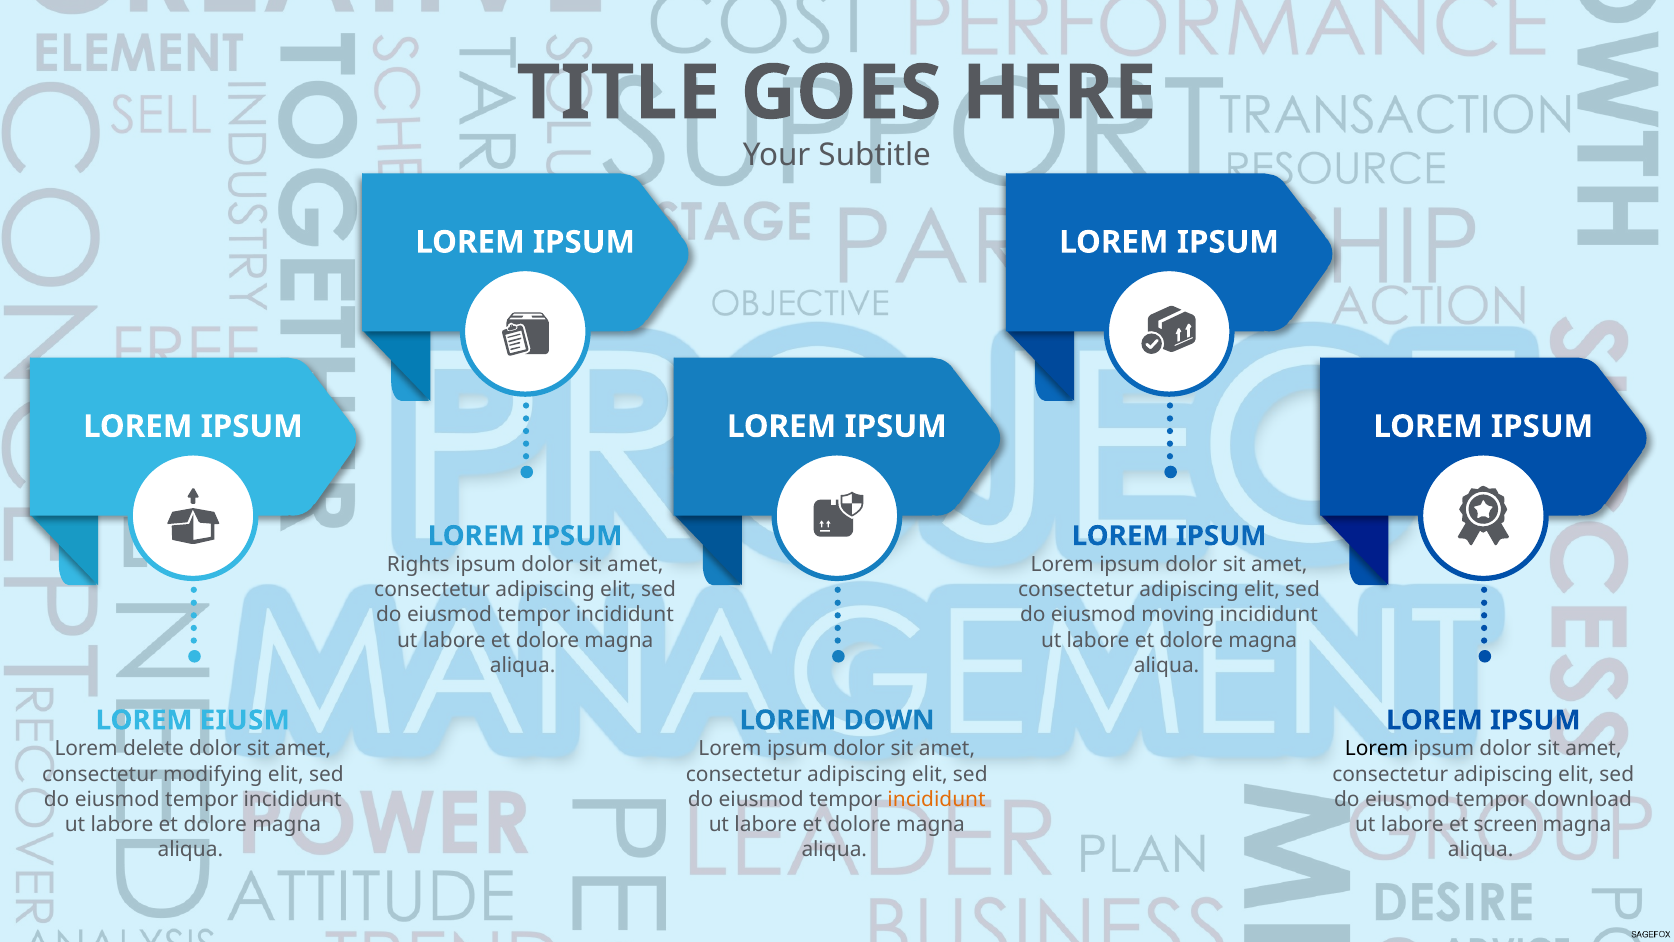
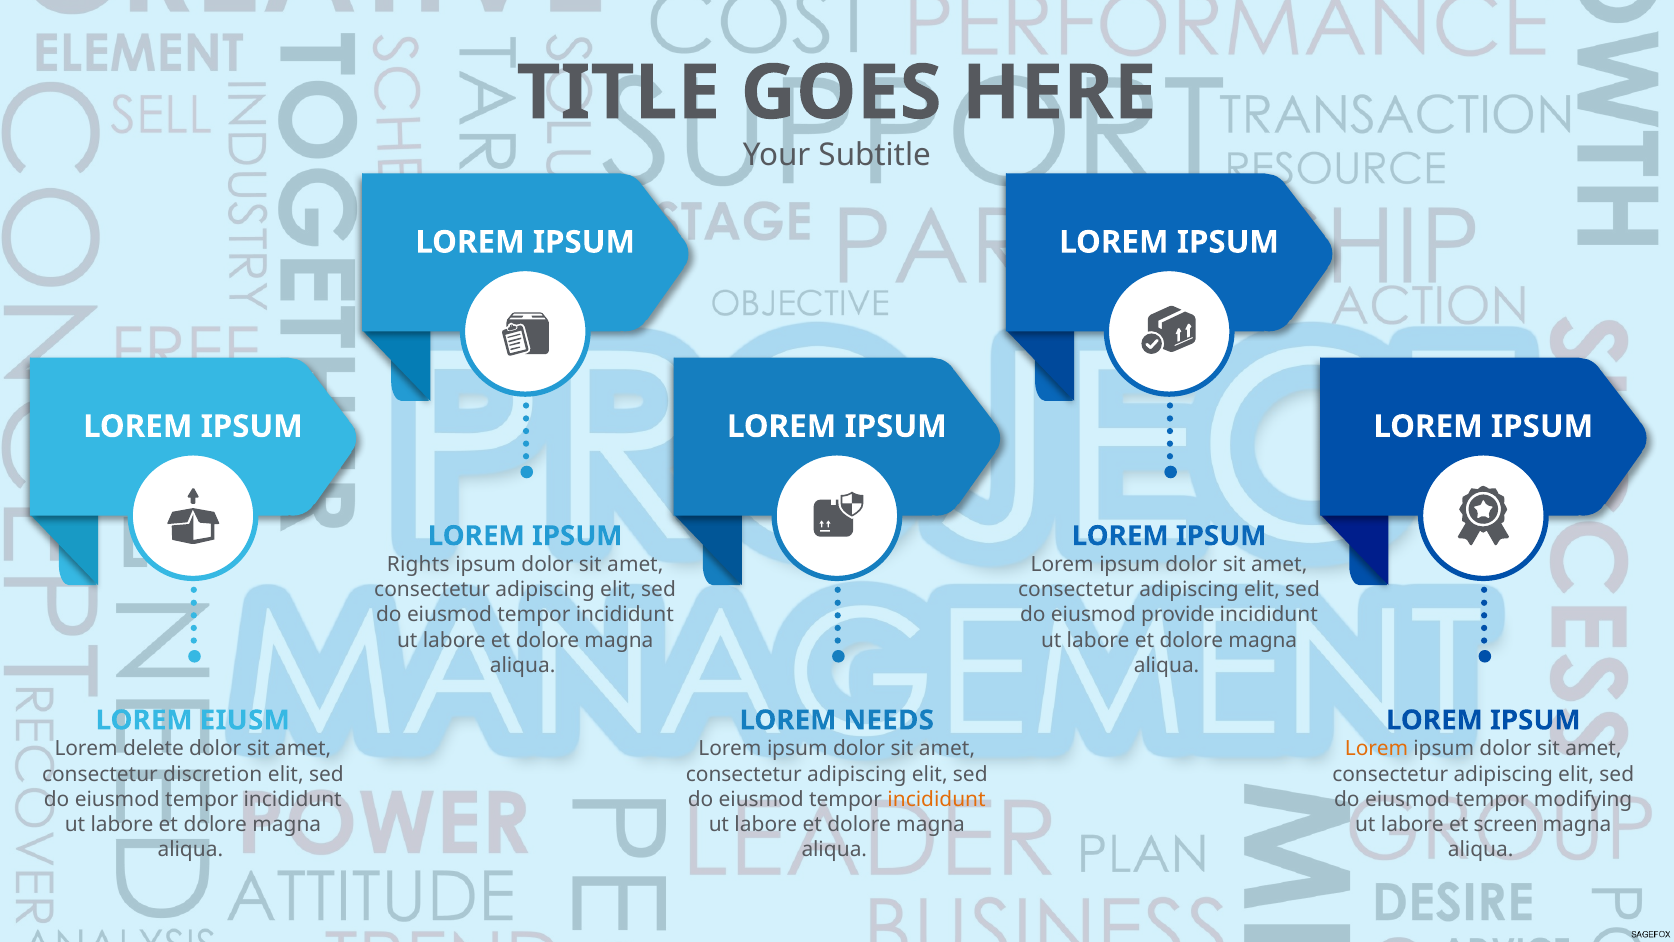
moving: moving -> provide (1178, 615)
DOWN: DOWN -> NEEDS (889, 720)
Lorem colour: black -> orange (1376, 749)
modifying: modifying -> discretion (213, 774)
download: download -> modifying (1583, 799)
